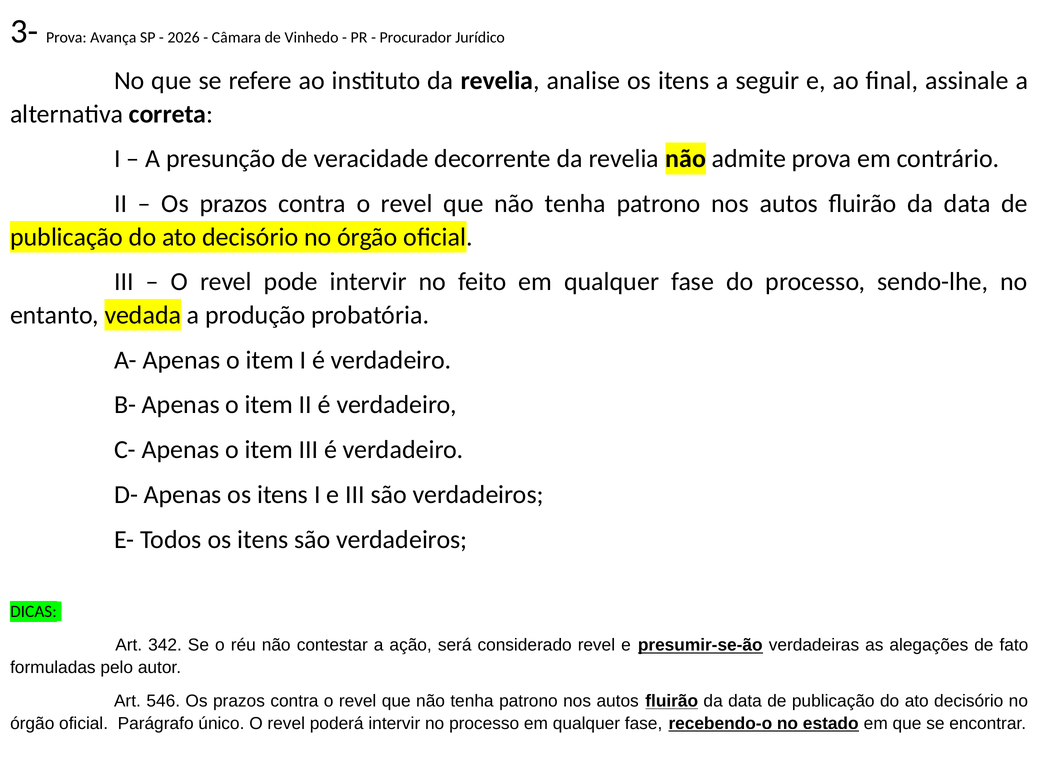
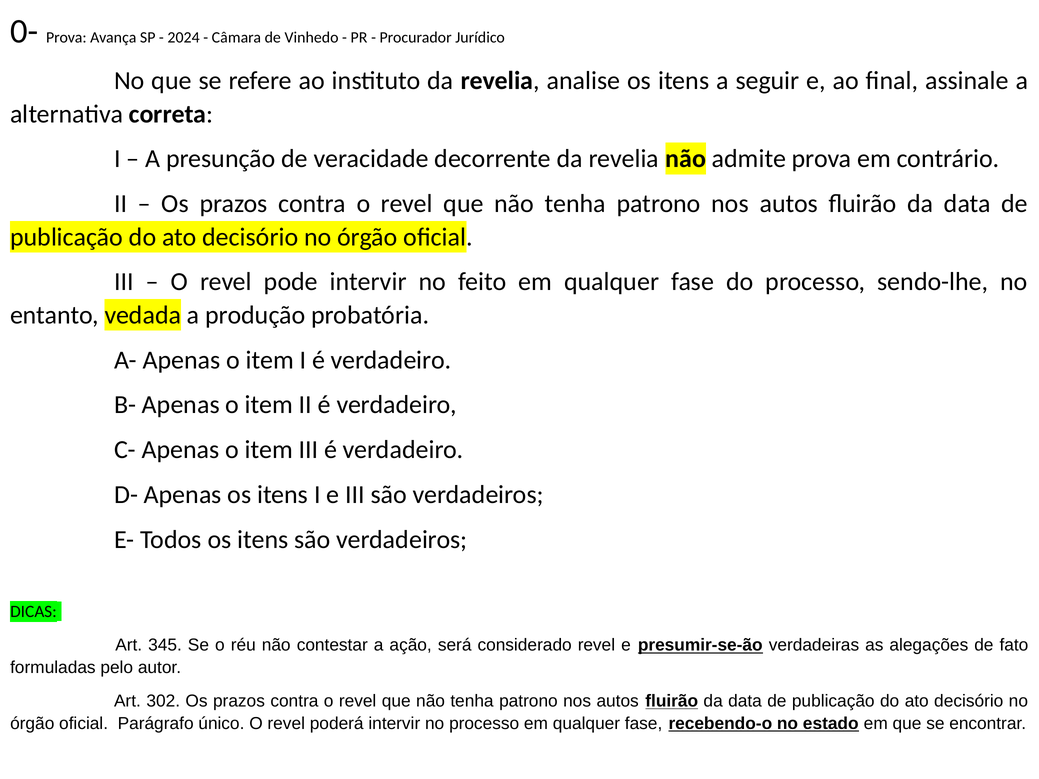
3-: 3- -> 0- (24, 31)
2026: 2026 -> 2024 (184, 37)
342: 342 -> 345 (165, 645)
546: 546 -> 302 (163, 701)
